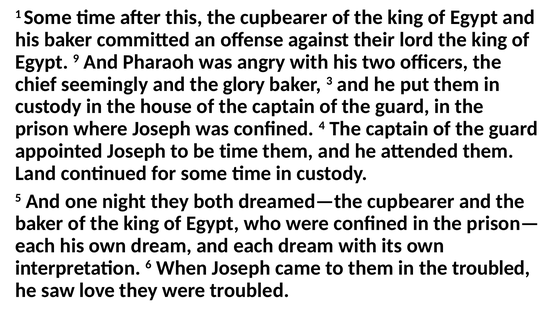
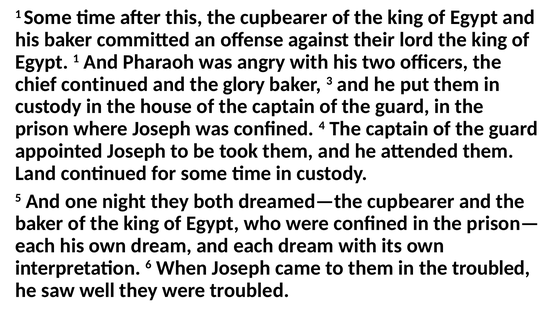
Egypt 9: 9 -> 1 (76, 59)
chief seemingly: seemingly -> continued (105, 84)
be time: time -> took (239, 151)
love: love -> well (97, 291)
